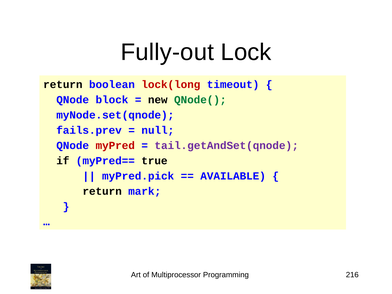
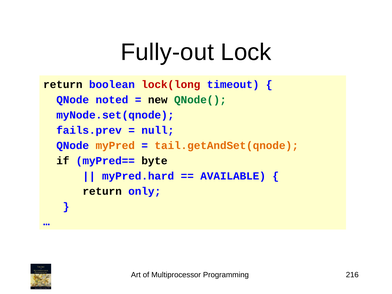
block: block -> noted (112, 100)
myPred colour: red -> orange (115, 146)
tail.getAndSet(qnode colour: purple -> orange (227, 146)
true: true -> byte (154, 161)
myPred.pick: myPred.pick -> myPred.hard (138, 176)
mark: mark -> only (145, 191)
